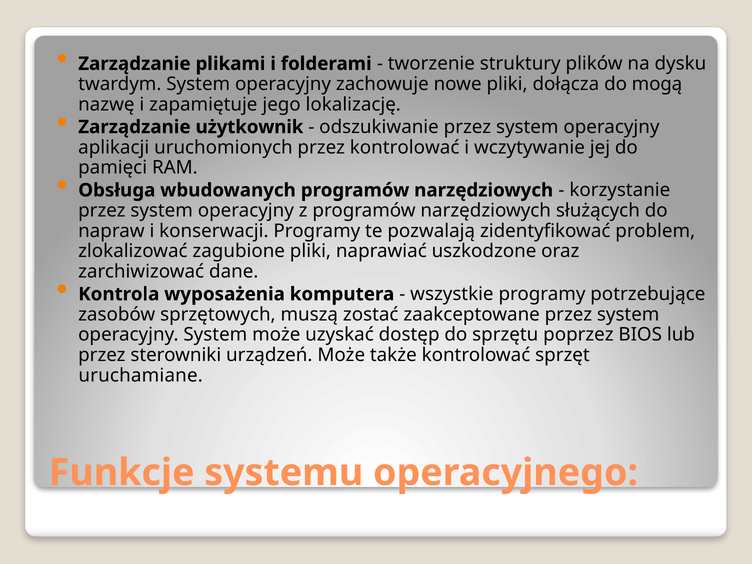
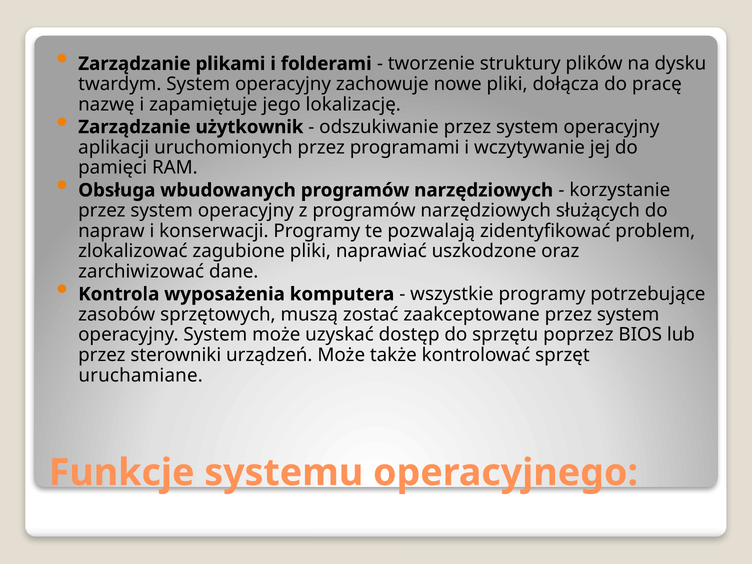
mogą: mogą -> pracę (657, 84)
przez kontrolować: kontrolować -> programami (405, 147)
